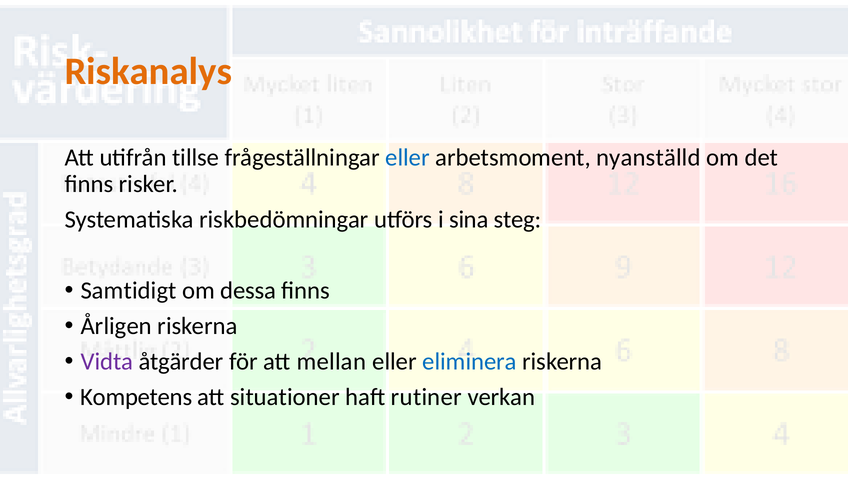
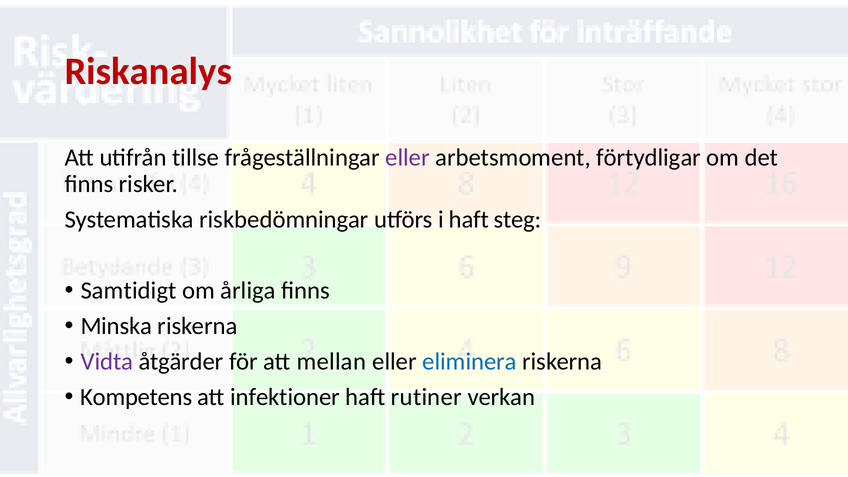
Riskanalys colour: orange -> red (148, 71)
eller colour: blue -> purple (407, 158)
nyanställd: nyanställd -> förtydligar (649, 158)
i sina: sina -> haft (469, 220)
dessa: dessa -> årliga (248, 291)
Årligen: Årligen -> Minska (116, 326)
situationer: situationer -> infektioner (285, 397)
